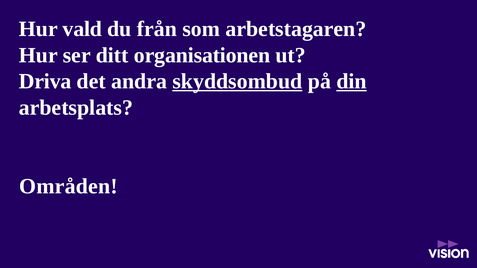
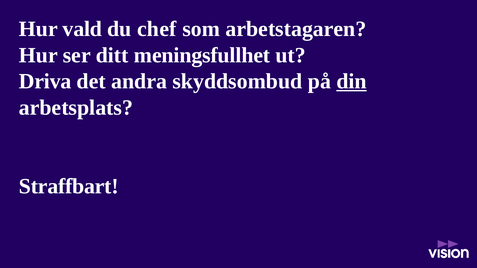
från: från -> chef (157, 29)
organisationen: organisationen -> meningsfullhet (202, 55)
skyddsombud underline: present -> none (237, 81)
Områden: Områden -> Straffbart (69, 186)
